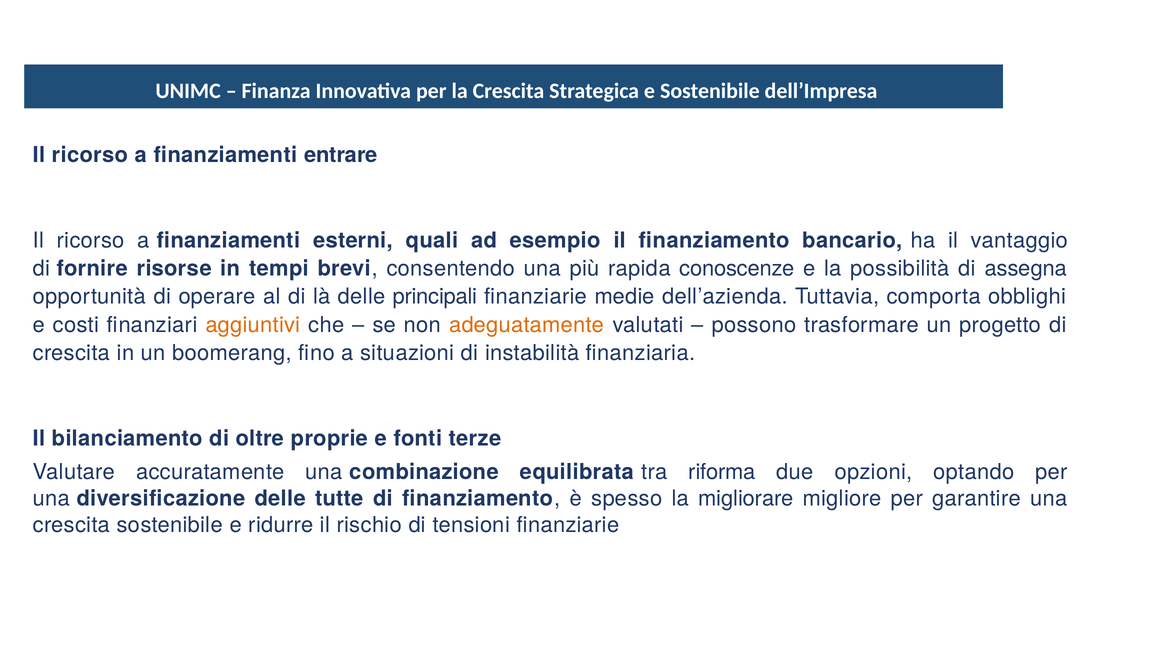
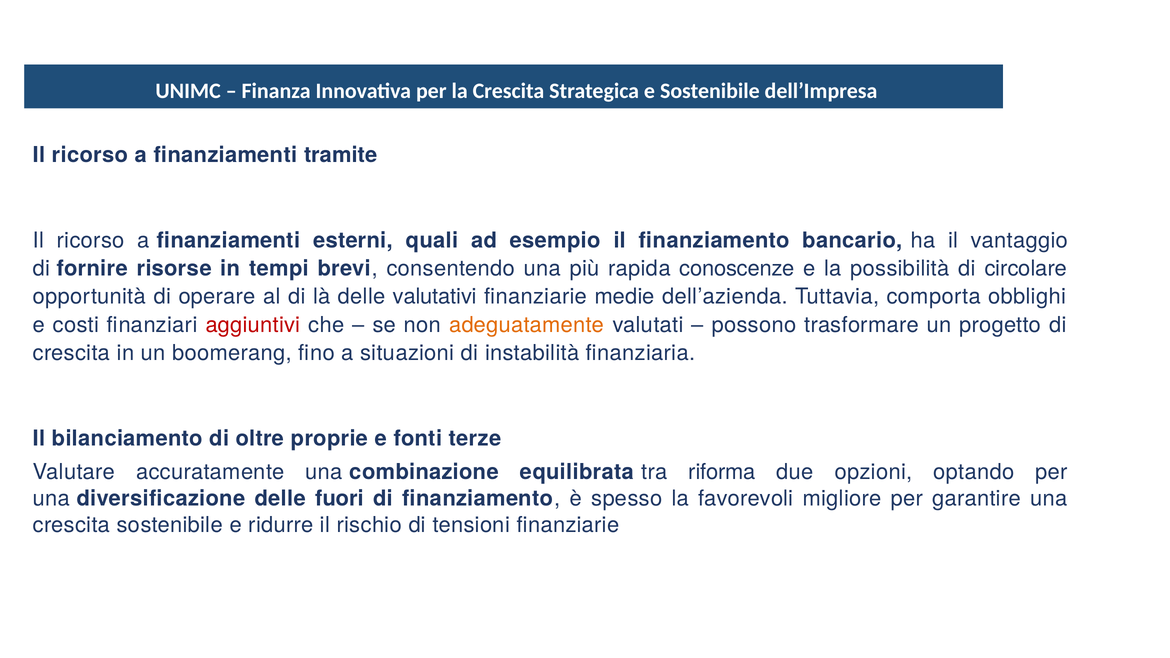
entrare: entrare -> tramite (341, 155)
assegna: assegna -> circolare (1026, 269)
principali: principali -> valutativi (435, 297)
aggiuntivi colour: orange -> red (253, 325)
tutte: tutte -> fuori (340, 499)
migliorare: migliorare -> favorevoli (746, 499)
